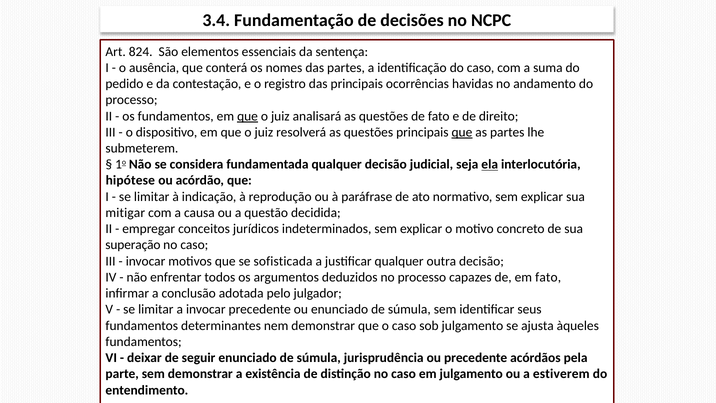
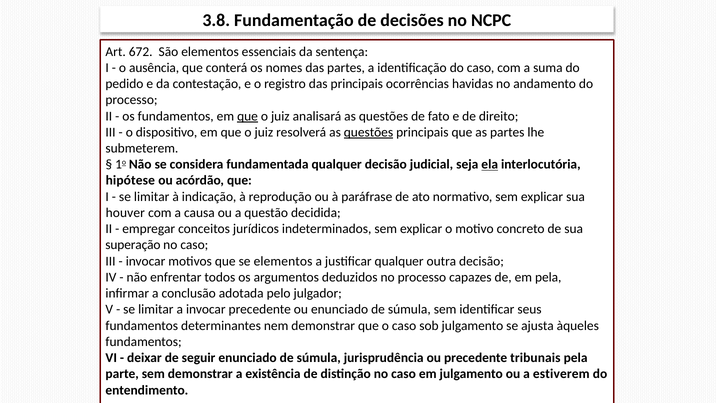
3.4: 3.4 -> 3.8 (216, 20)
824: 824 -> 672 (141, 52)
questões underline: none -> present (368, 132)
que underline: present -> none (462, 132)
mitigar: mitigar -> houver (125, 213)
se sofisticada: sofisticada -> elementos (283, 261)
em fato: fato -> pela (548, 277)
acórdãos: acórdãos -> tribunais (535, 358)
